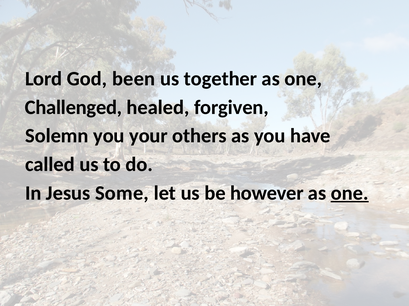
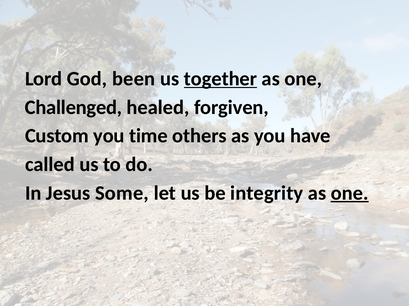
together underline: none -> present (221, 79)
Solemn: Solemn -> Custom (57, 136)
your: your -> time (148, 136)
however: however -> integrity (267, 193)
